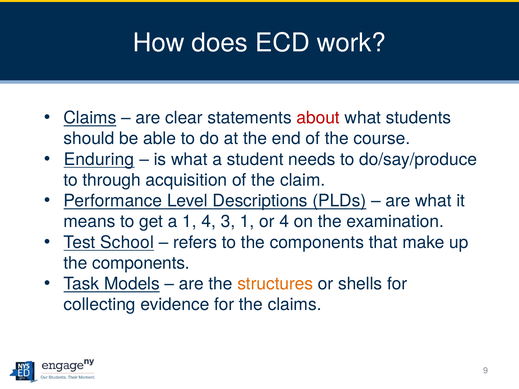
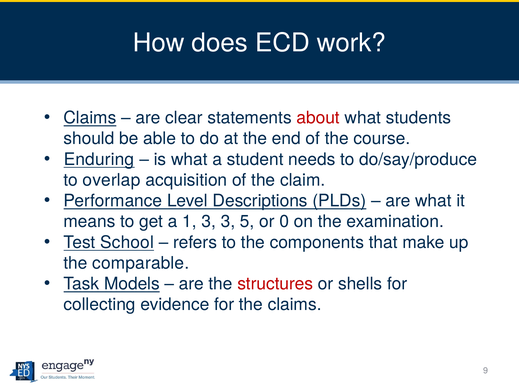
through: through -> overlap (112, 180)
1 4: 4 -> 3 (209, 222)
3 1: 1 -> 5 (247, 222)
or 4: 4 -> 0 (284, 222)
components: components -> comparable (141, 263)
structures colour: orange -> red (275, 284)
